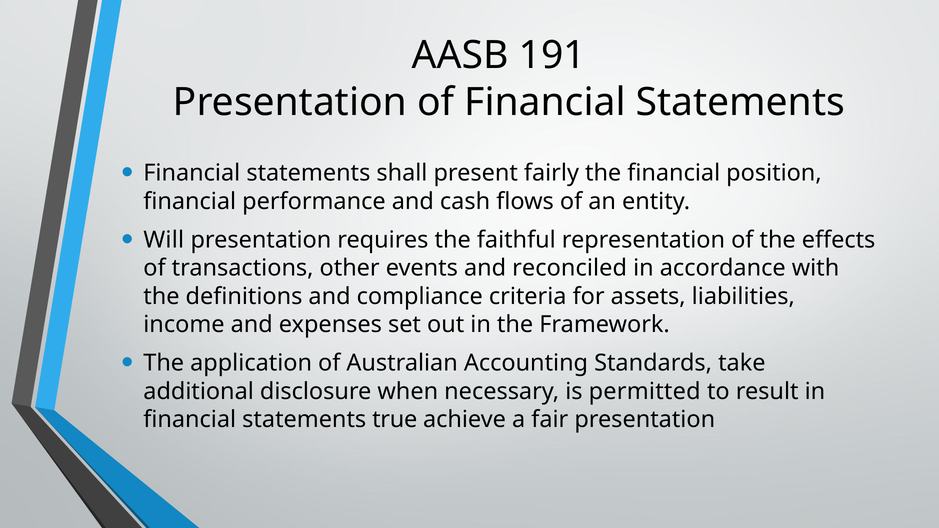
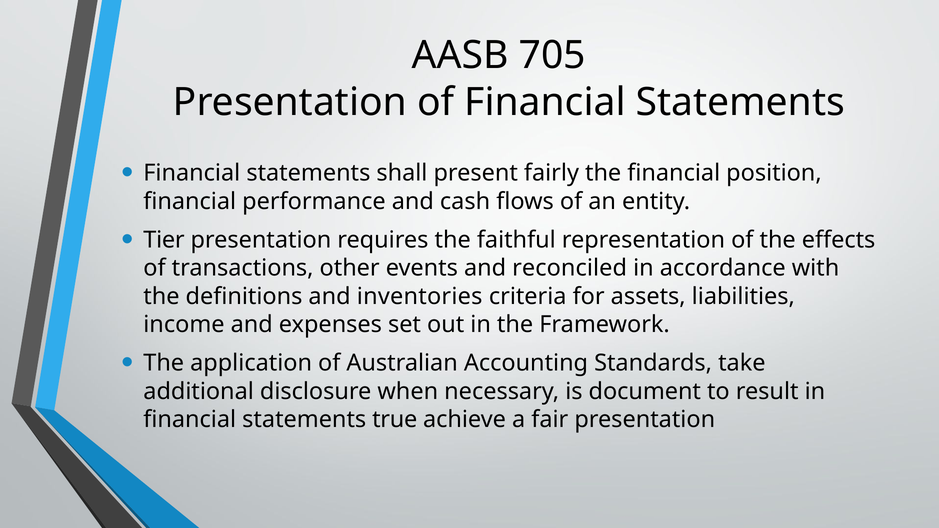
191: 191 -> 705 (552, 55)
Will: Will -> Tier (164, 240)
compliance: compliance -> inventories (420, 296)
permitted: permitted -> document (645, 392)
